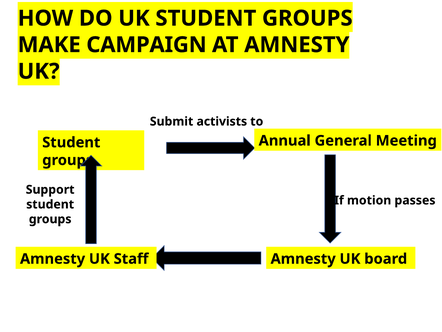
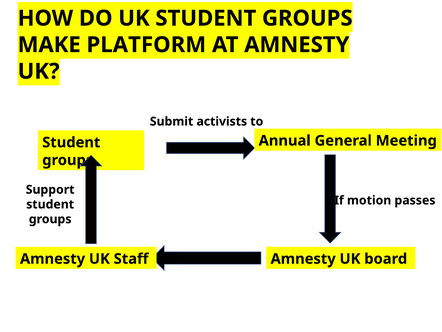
CAMPAIGN: CAMPAIGN -> PLATFORM (146, 45)
